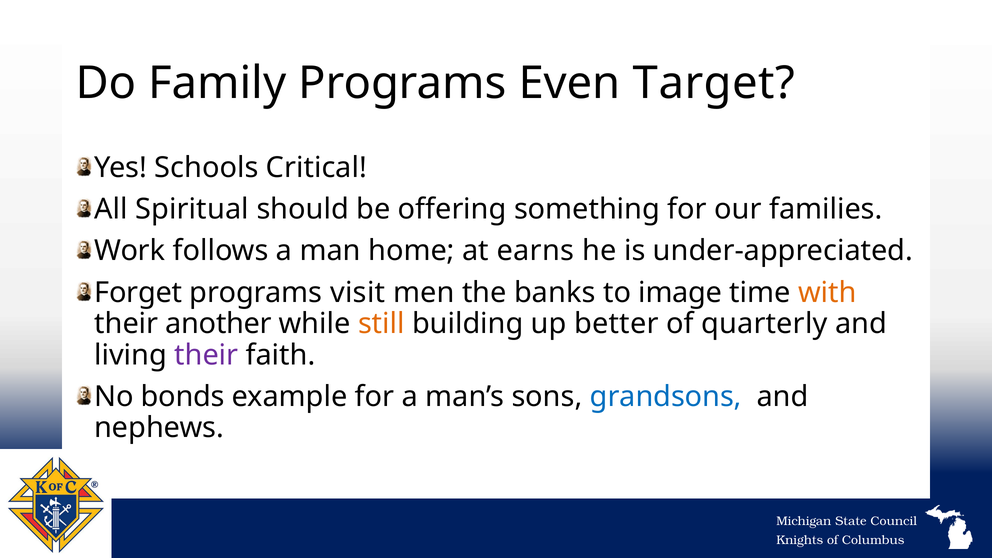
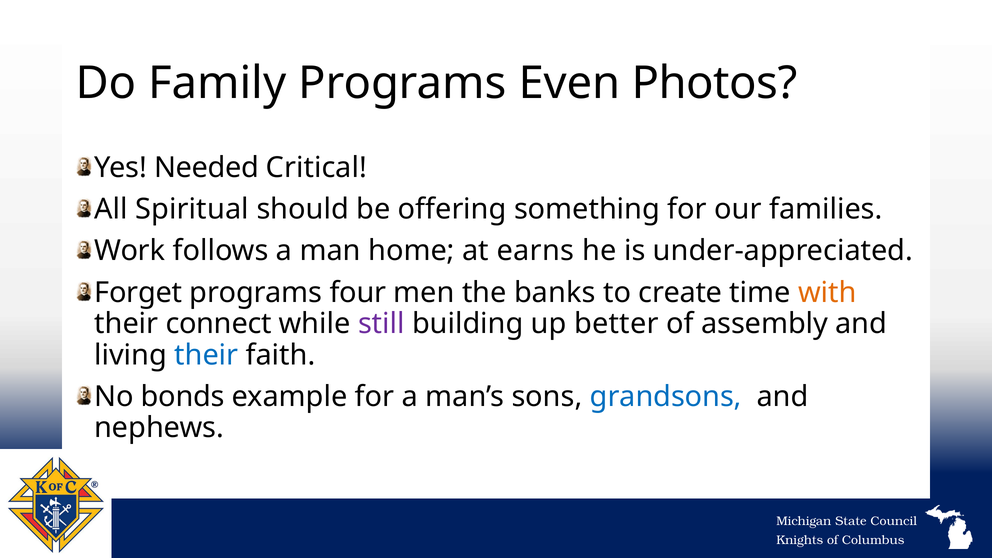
Target: Target -> Photos (714, 83)
Schools: Schools -> Needed (207, 168)
visit: visit -> four (358, 292)
image: image -> create (680, 292)
another: another -> connect (219, 324)
still colour: orange -> purple (381, 324)
quarterly: quarterly -> assembly (765, 324)
their colour: purple -> blue (206, 355)
